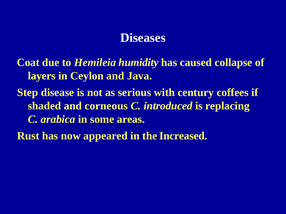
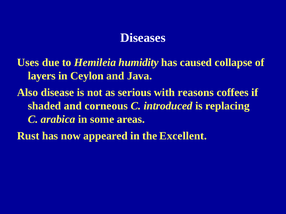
Coat: Coat -> Uses (28, 63)
Step: Step -> Also (28, 93)
century: century -> reasons (196, 93)
Increased: Increased -> Excellent (183, 136)
